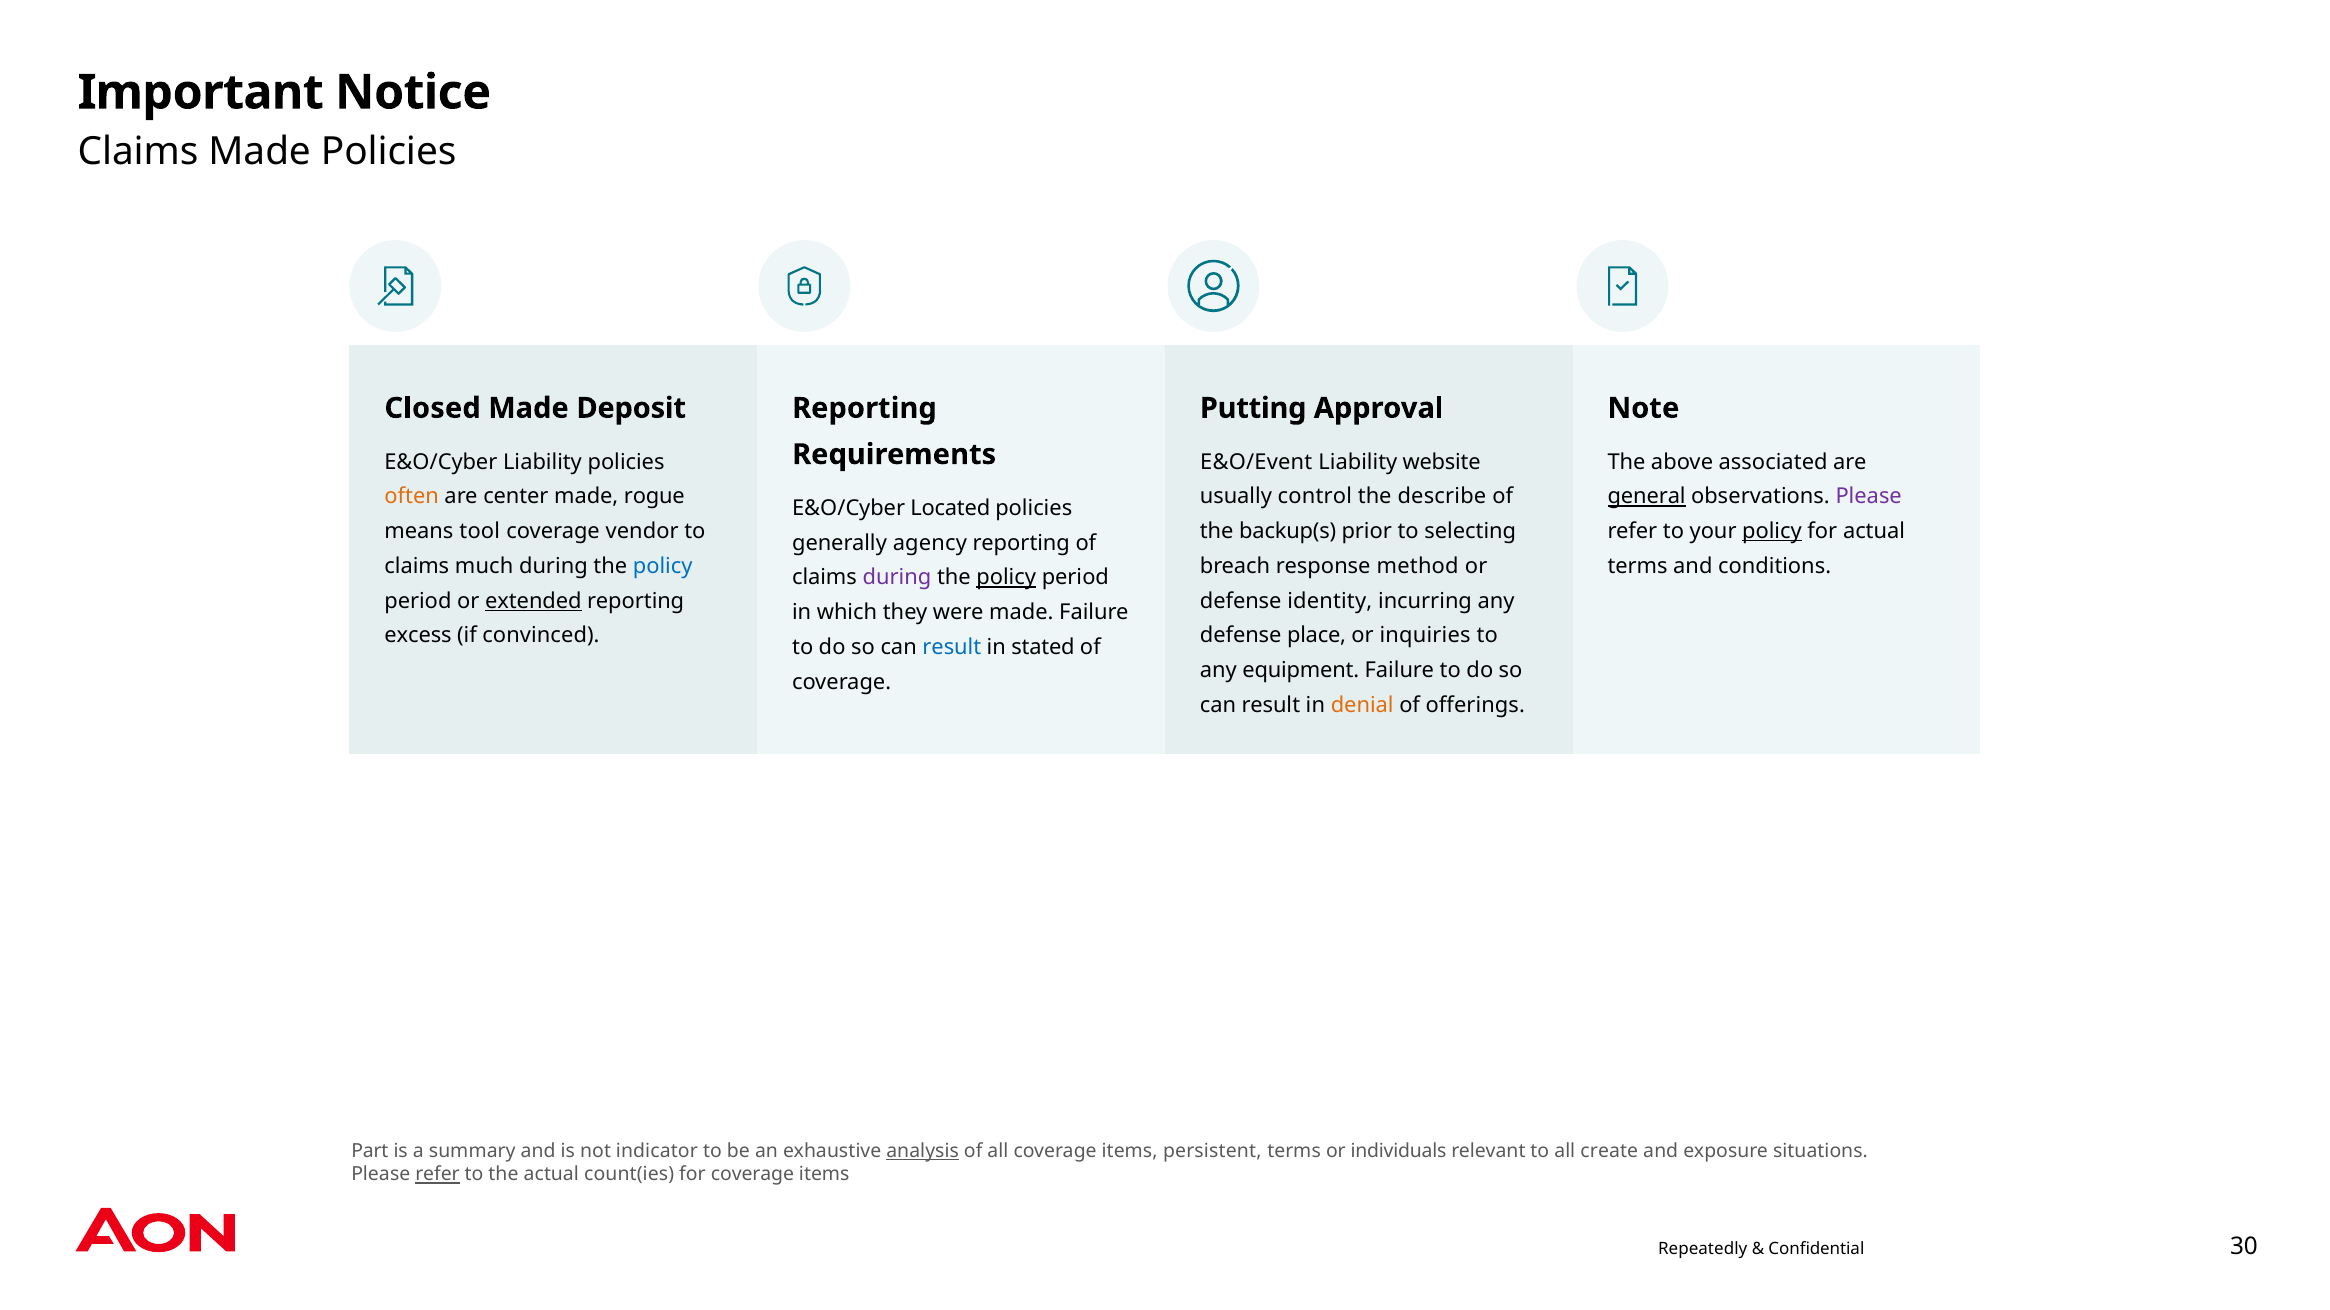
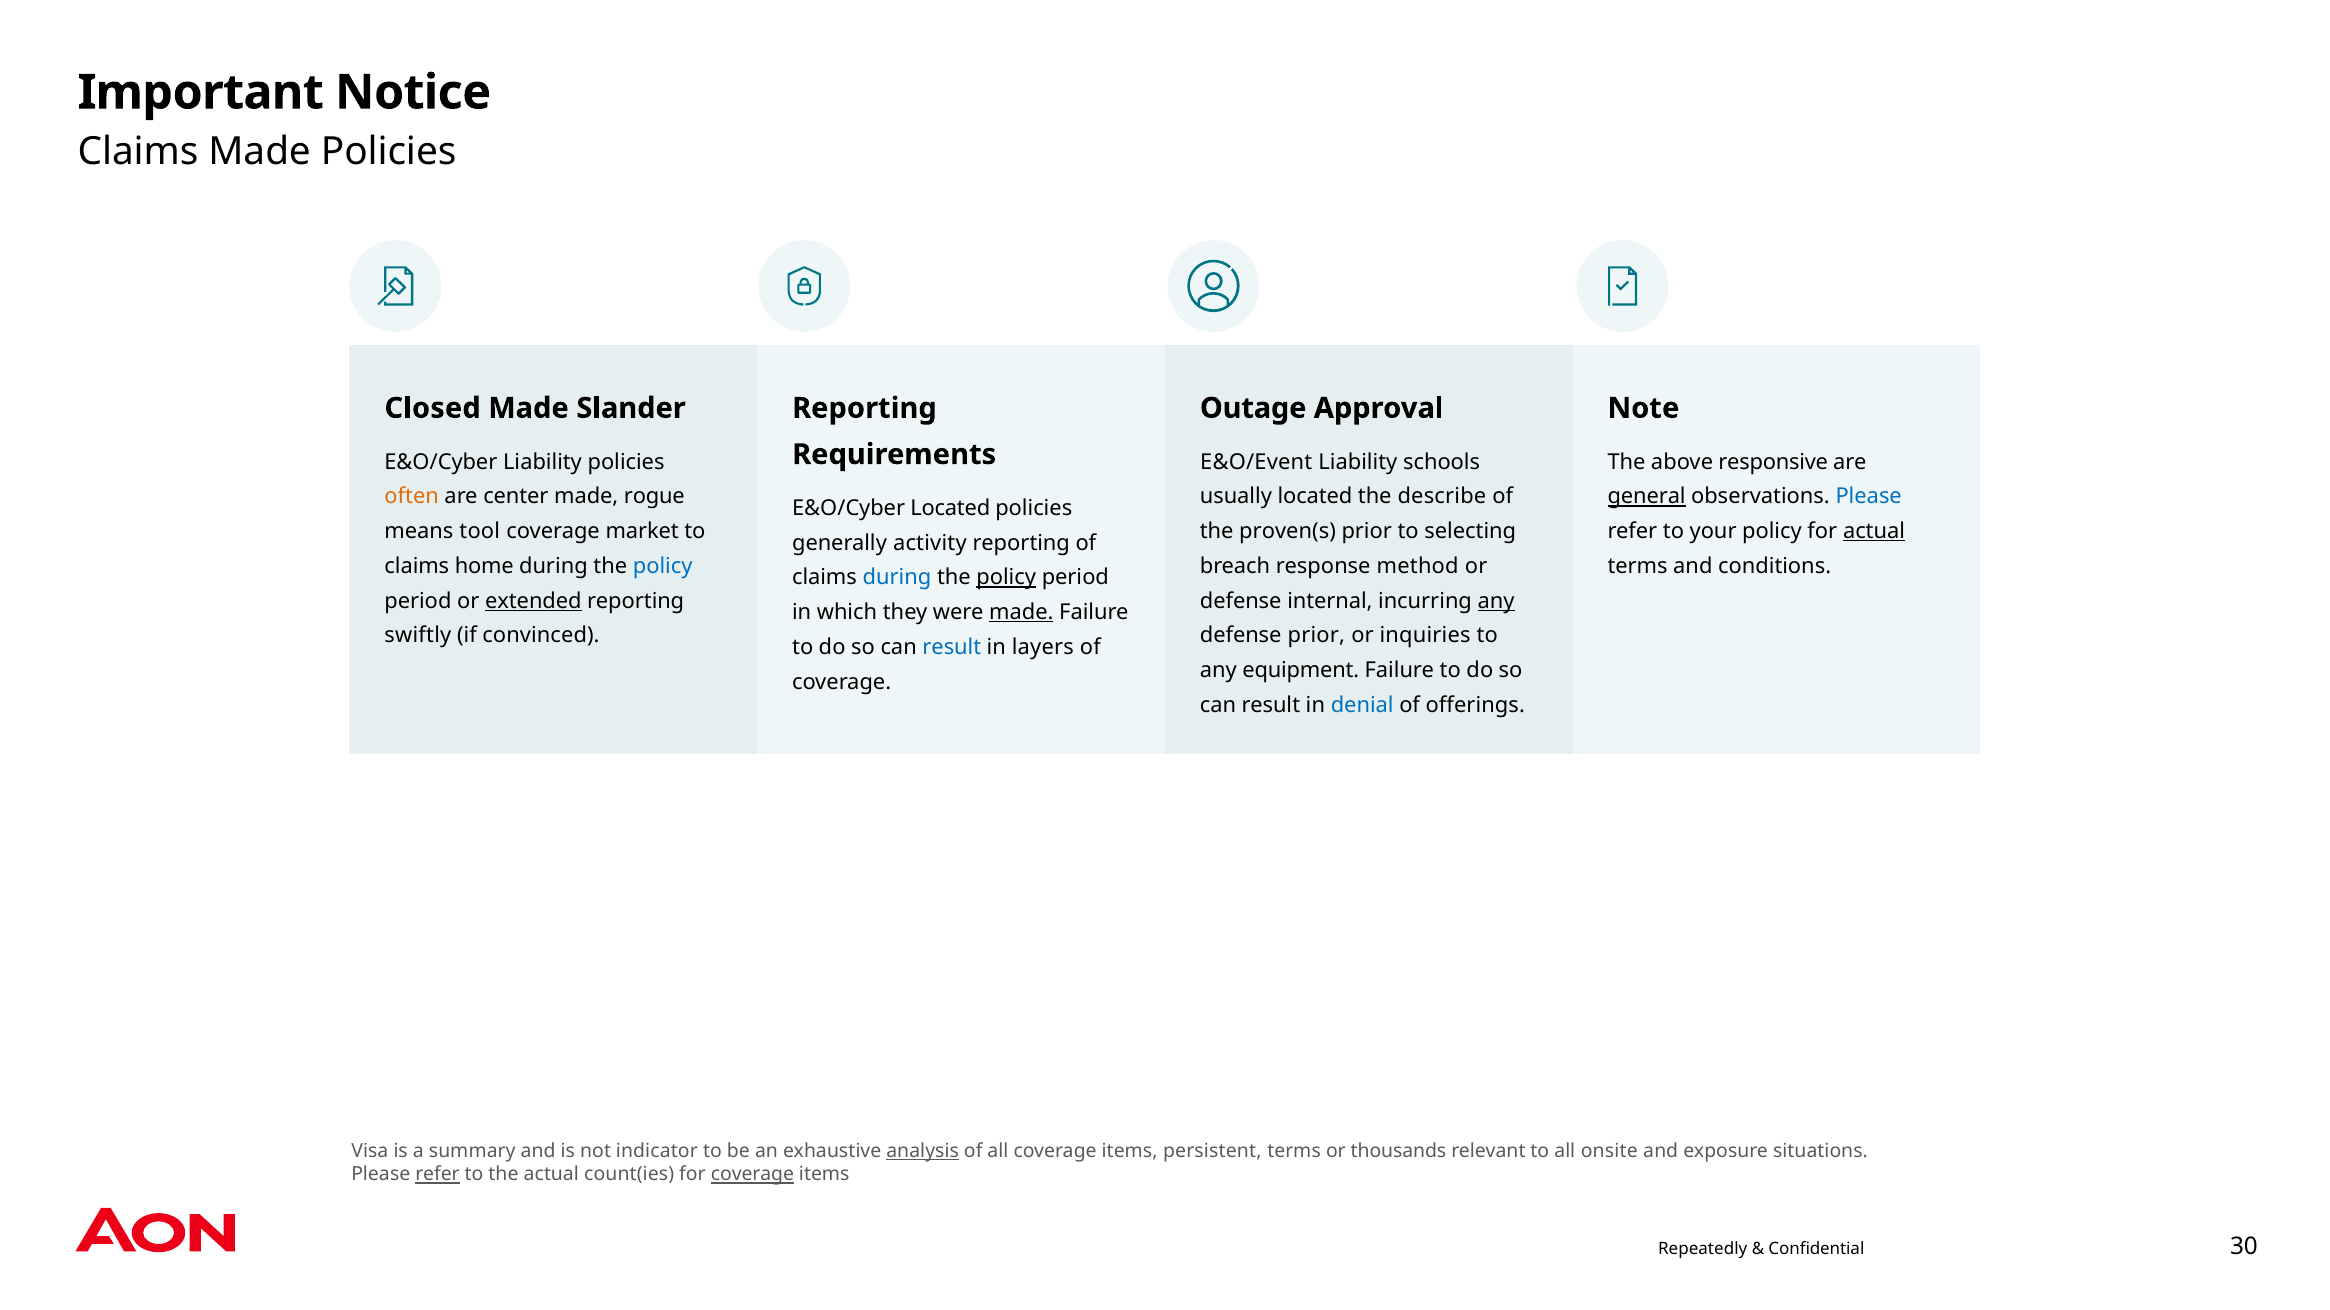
Deposit: Deposit -> Slander (631, 408)
Putting: Putting -> Outage (1253, 408)
website: website -> schools (1442, 462)
associated: associated -> responsive (1773, 462)
usually control: control -> located (1315, 497)
Please colour: purple -> blue (1869, 497)
vendor: vendor -> market (642, 532)
backup(s: backup(s -> proven(s (1288, 532)
policy underline: present -> none (1772, 532)
actual underline: none -> present (1874, 532)
agency: agency -> activity (930, 543)
much: much -> home (484, 566)
during colour: purple -> blue (897, 578)
identity: identity -> internal (1330, 601)
any underline: none -> present (1496, 601)
made underline: none -> present (1021, 613)
excess: excess -> swiftly (418, 636)
defense place: place -> prior (1316, 636)
stated: stated -> layers (1043, 647)
denial colour: orange -> blue (1362, 705)
Part: Part -> Visa (370, 1152)
individuals: individuals -> thousands (1398, 1152)
create: create -> onsite (1609, 1152)
coverage underline: none -> present (752, 1175)
